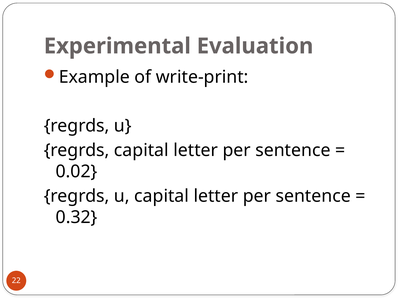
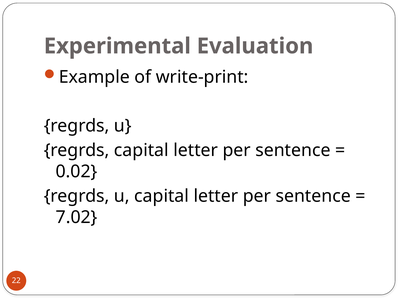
0.32: 0.32 -> 7.02 (77, 217)
